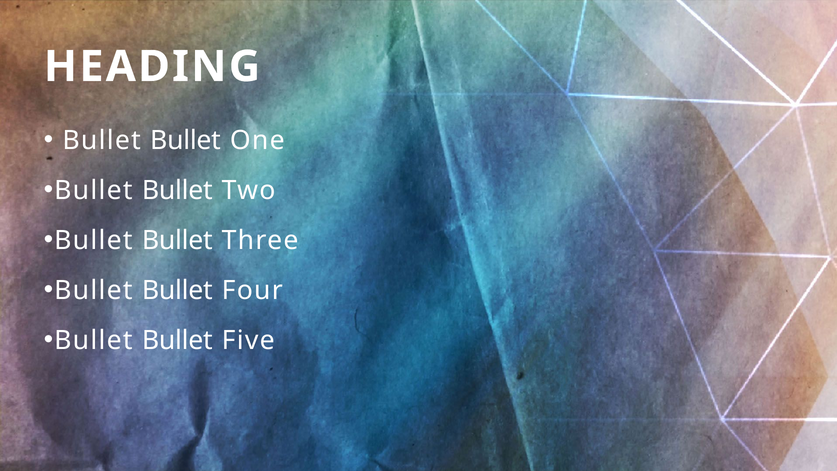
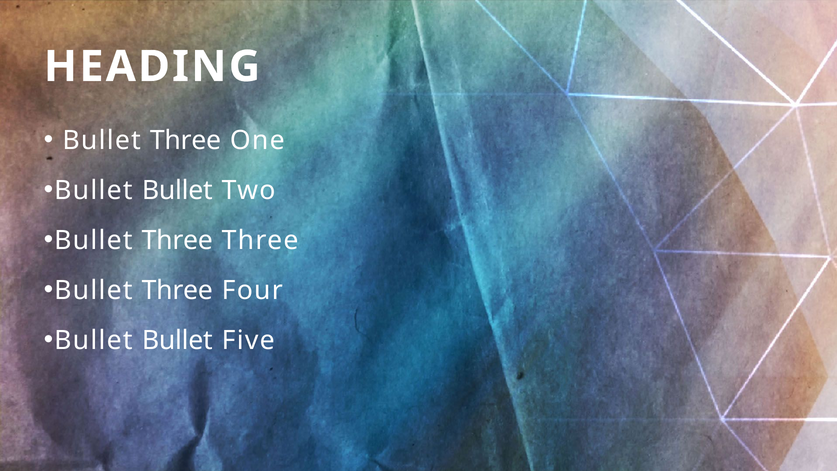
Bullet: Bullet -> Three (185, 140)
Bullet: Bullet -> Three (177, 240)
Bullet: Bullet -> Three (177, 290)
